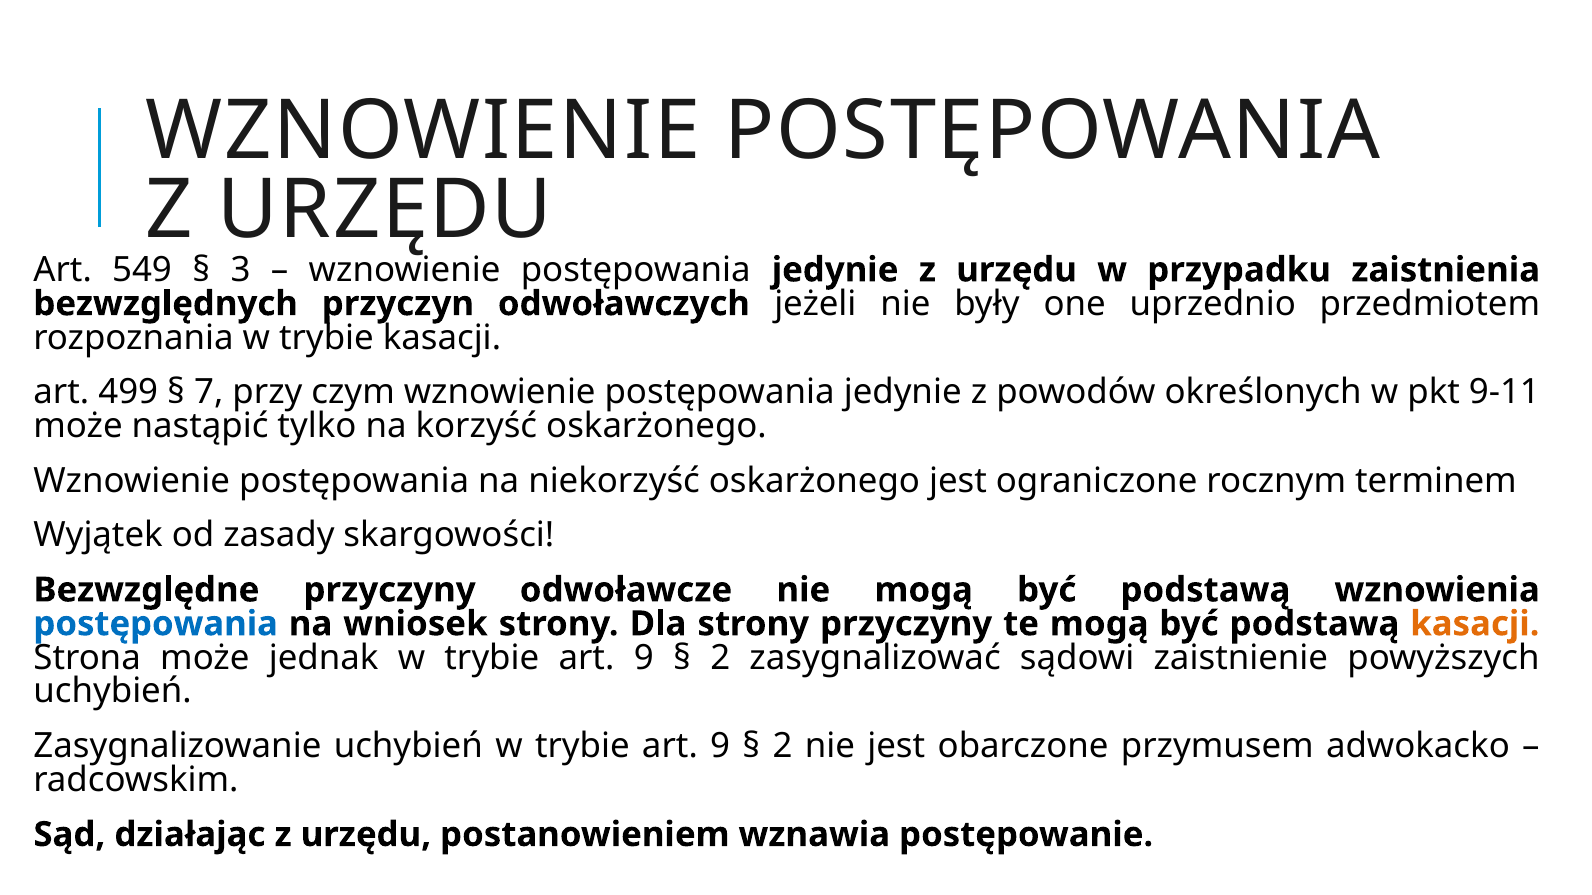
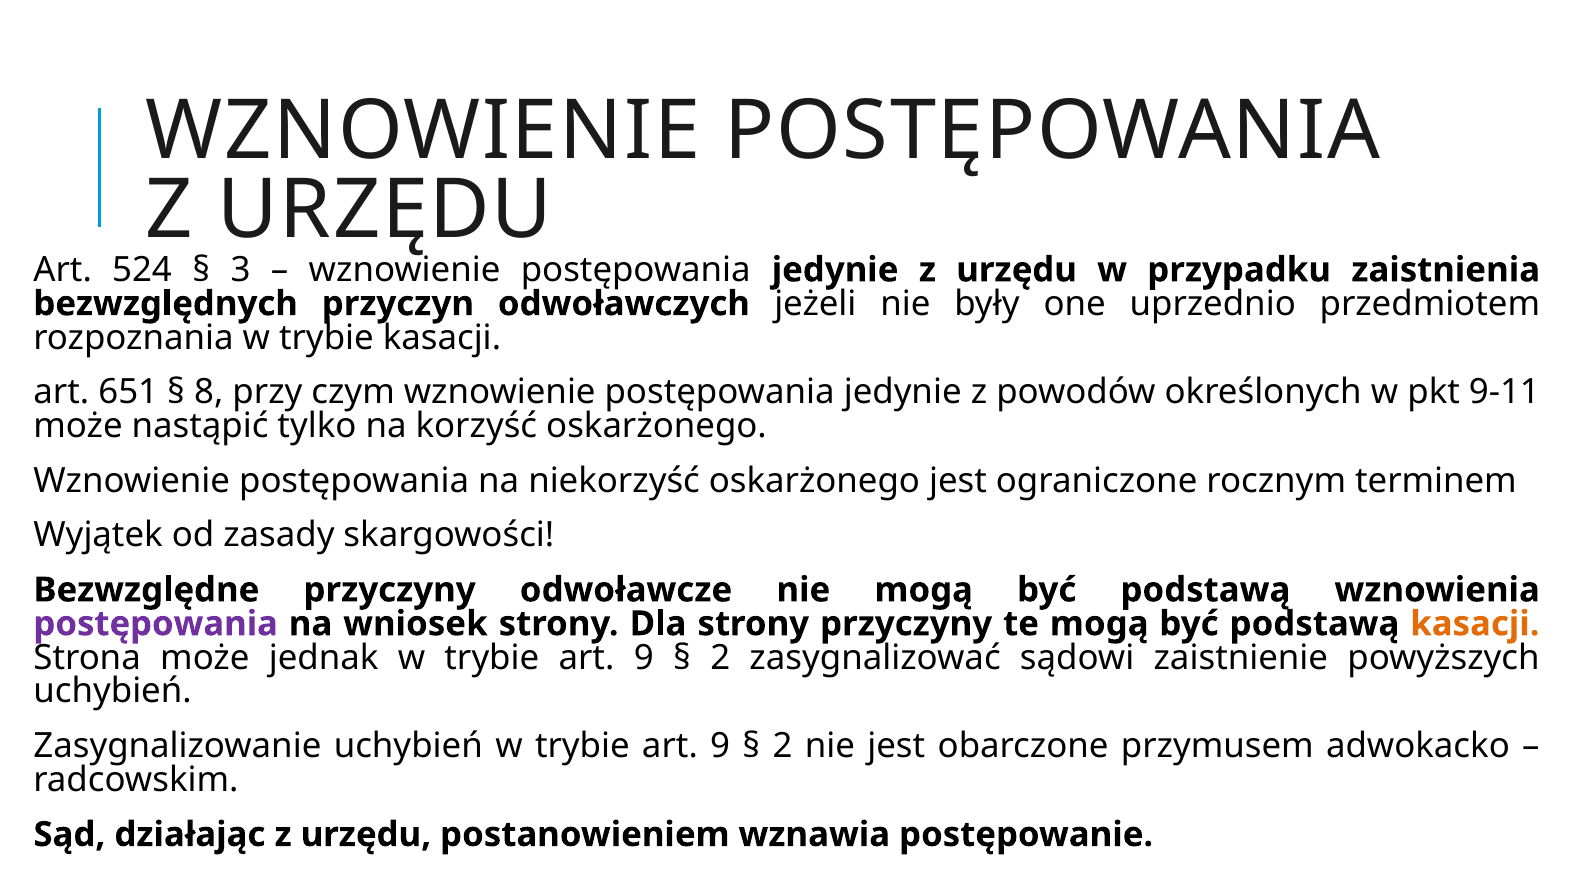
549: 549 -> 524 (142, 270)
499: 499 -> 651 (128, 392)
7: 7 -> 8 (209, 392)
postępowania colour: blue -> purple (156, 624)
